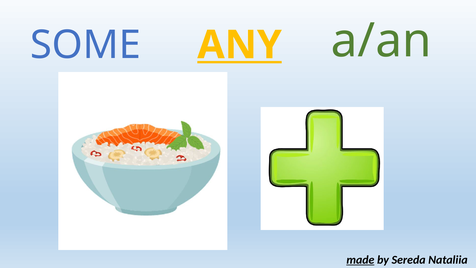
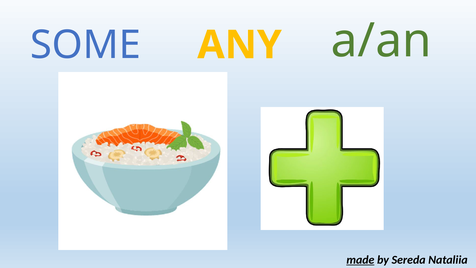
ANY underline: present -> none (240, 45)
